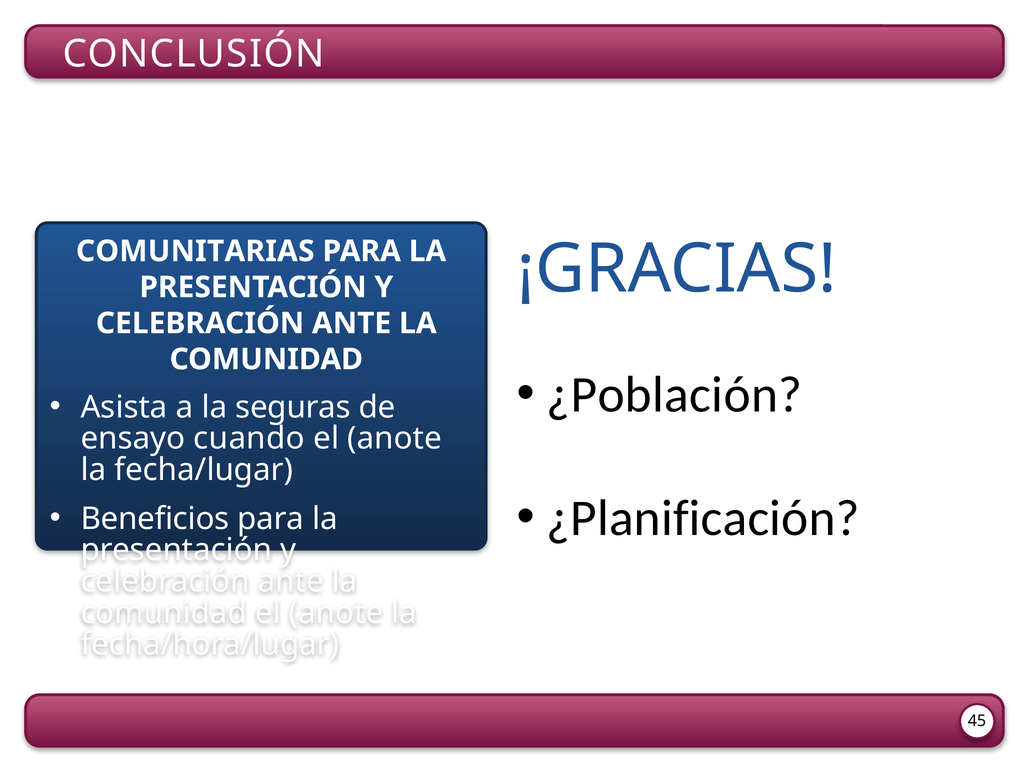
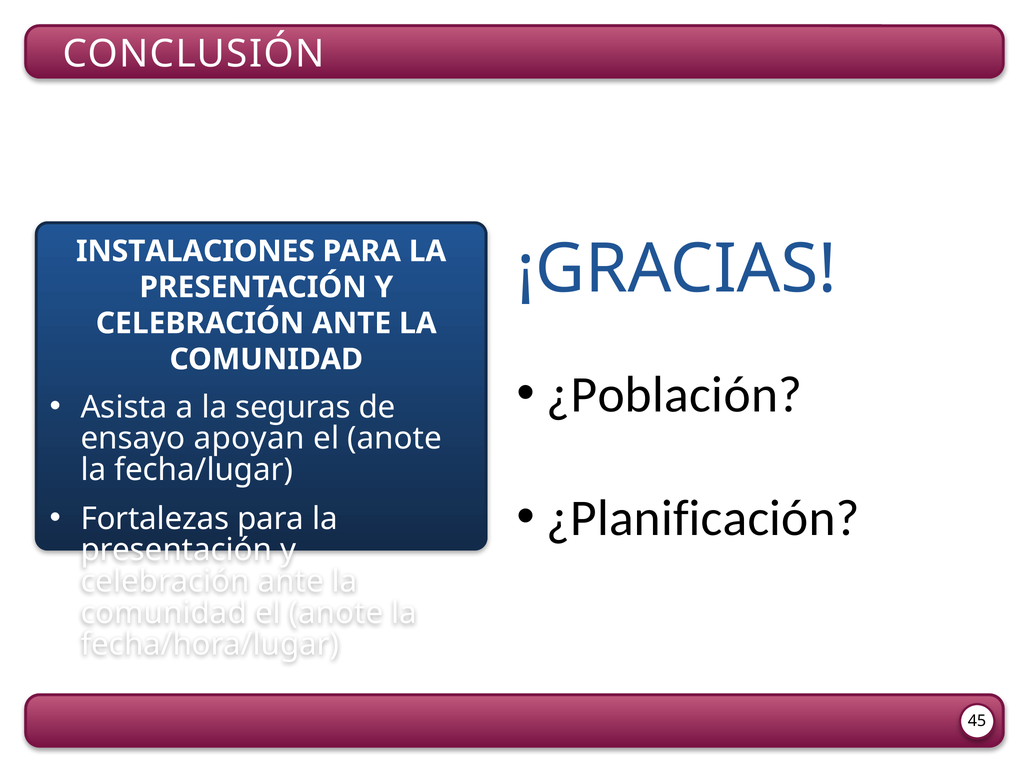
COMUNITARIAS: COMUNITARIAS -> INSTALACIONES (195, 251)
cuando: cuando -> apoyan (249, 438)
Beneficios: Beneficios -> Fortalezas (155, 518)
